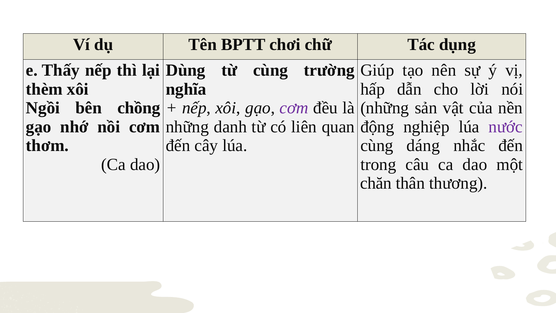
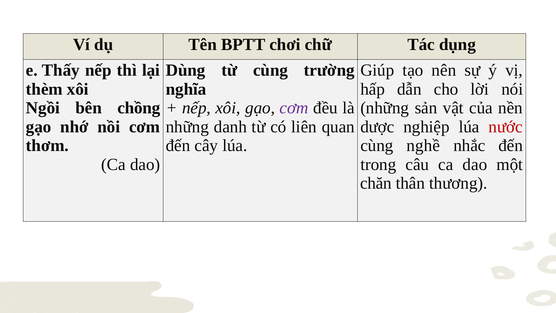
động: động -> dược (377, 127)
nước colour: purple -> red (506, 127)
dáng: dáng -> nghề (423, 146)
